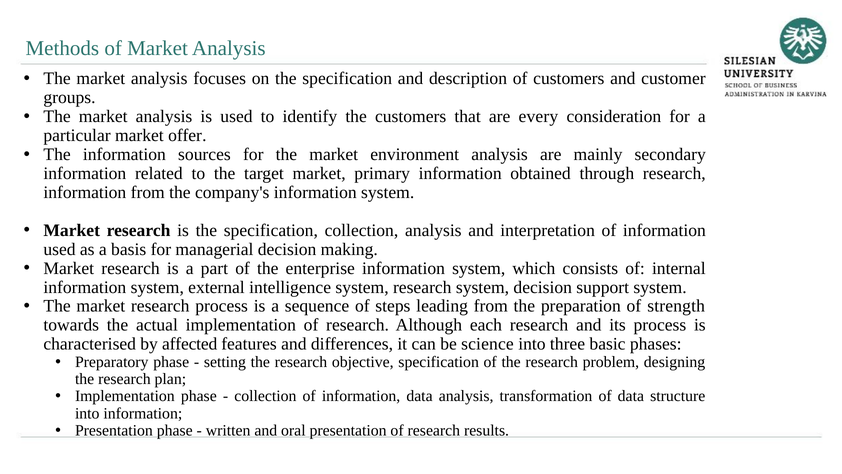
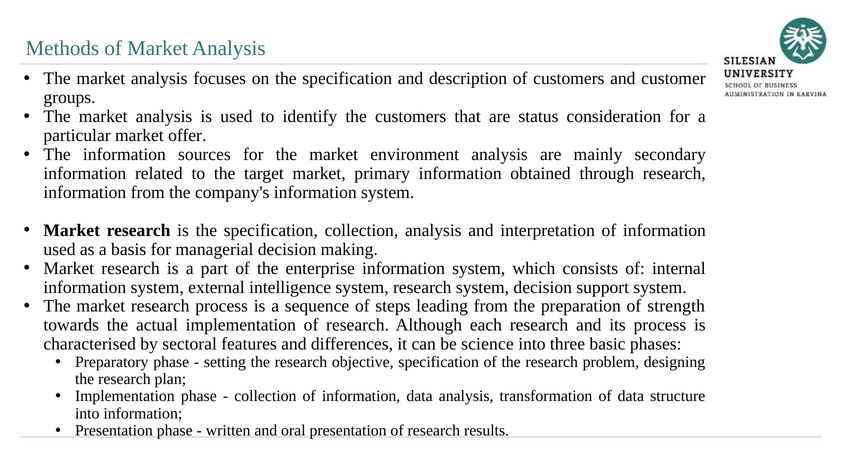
every: every -> status (538, 116)
affected: affected -> sectoral (190, 344)
